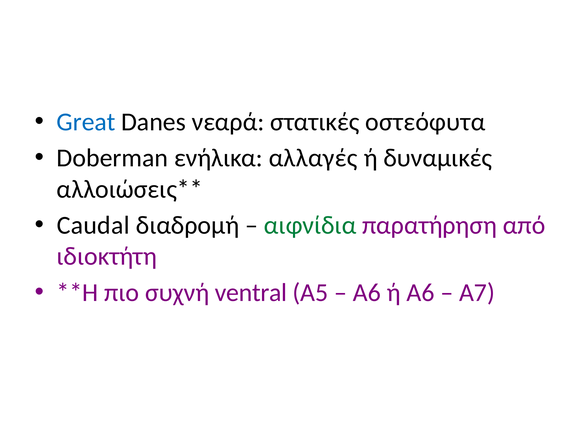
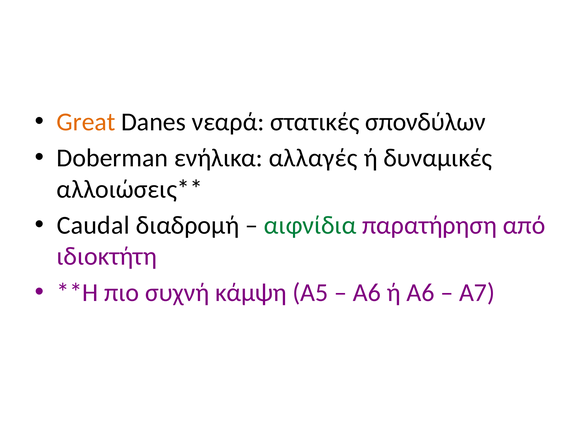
Great colour: blue -> orange (86, 122)
οστεόφυτα: οστεόφυτα -> σπονδύλων (426, 122)
ventral: ventral -> κάμψη (251, 292)
